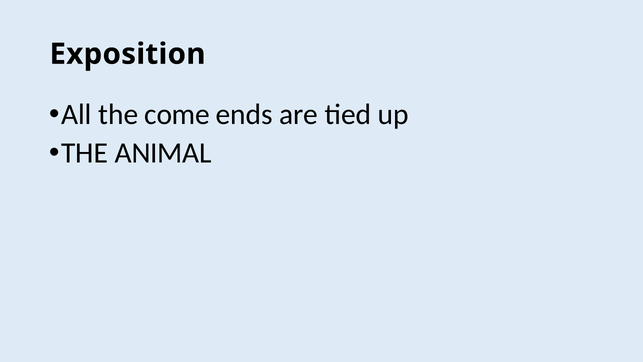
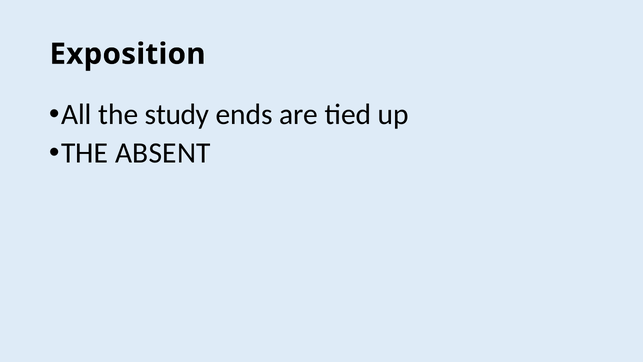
come: come -> study (177, 114)
ANIMAL: ANIMAL -> ABSENT (163, 153)
